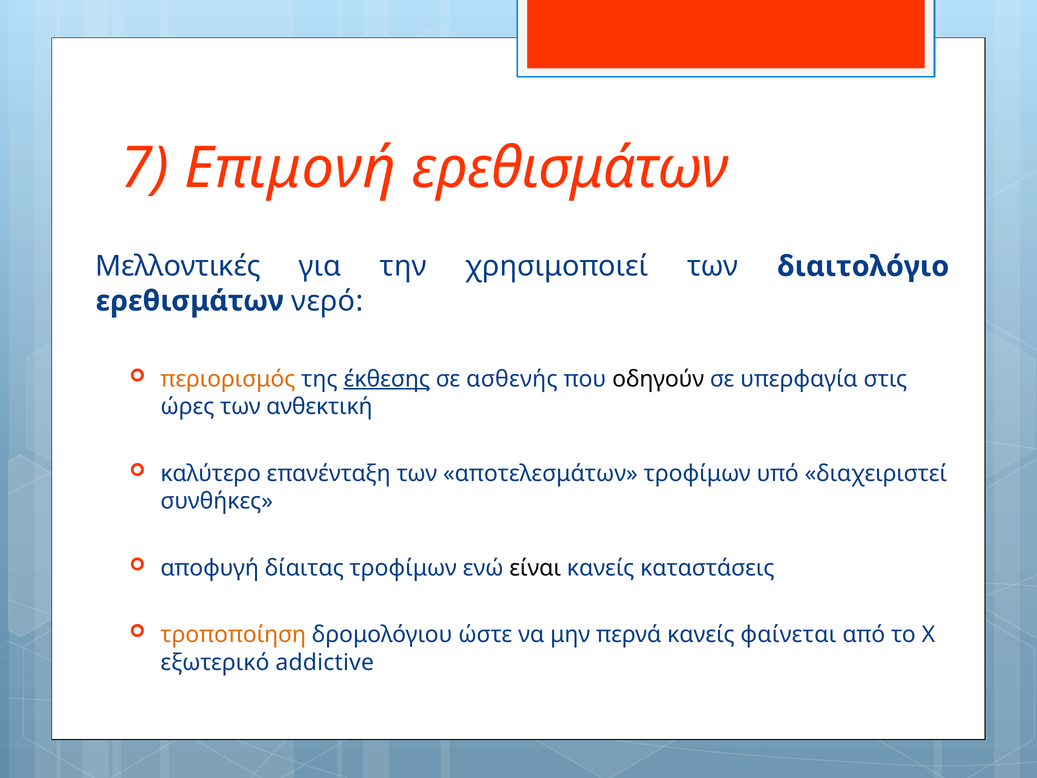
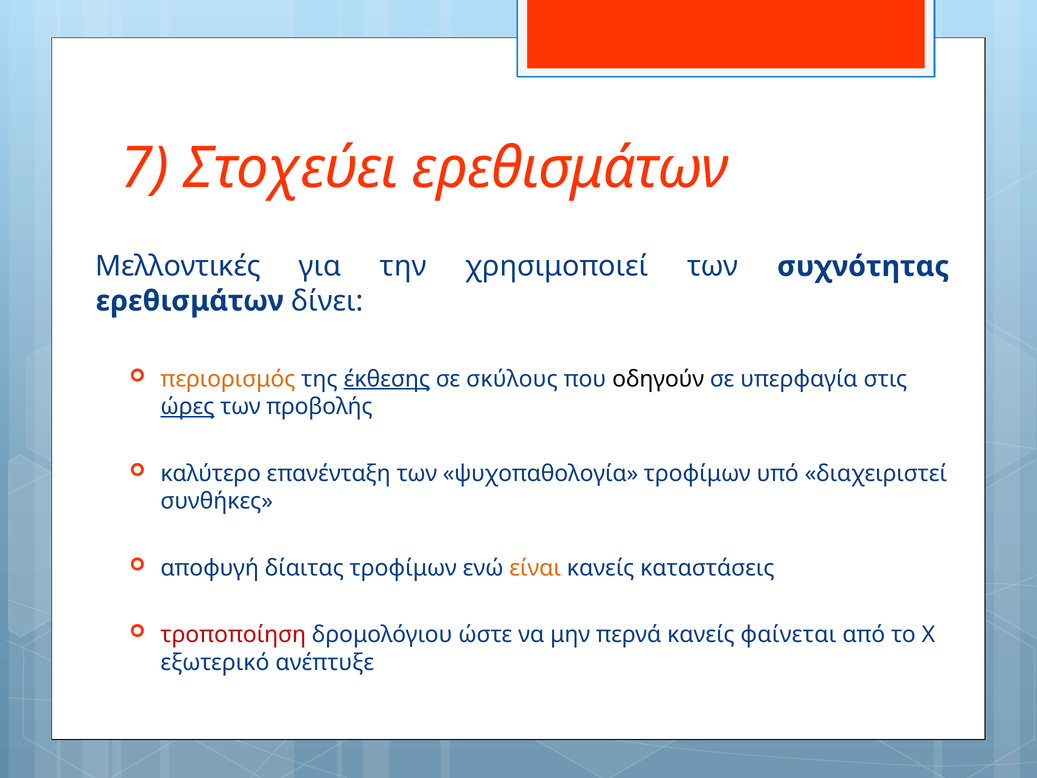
Επιμονή: Επιμονή -> Στοχεύει (291, 168)
διαιτολόγιο: διαιτολόγιο -> συχνότητας (863, 266)
νερό: νερό -> δίνει (328, 301)
ασθενής: ασθενής -> σκύλους (512, 379)
ώρες underline: none -> present (187, 407)
ανθεκτική: ανθεκτική -> προβολής (319, 407)
αποτελεσμάτων: αποτελεσμάτων -> ψυχοπαθολογία (540, 473)
είναι colour: black -> orange (535, 568)
τροποποίηση colour: orange -> red (233, 635)
addictive: addictive -> ανέπτυξε (325, 662)
